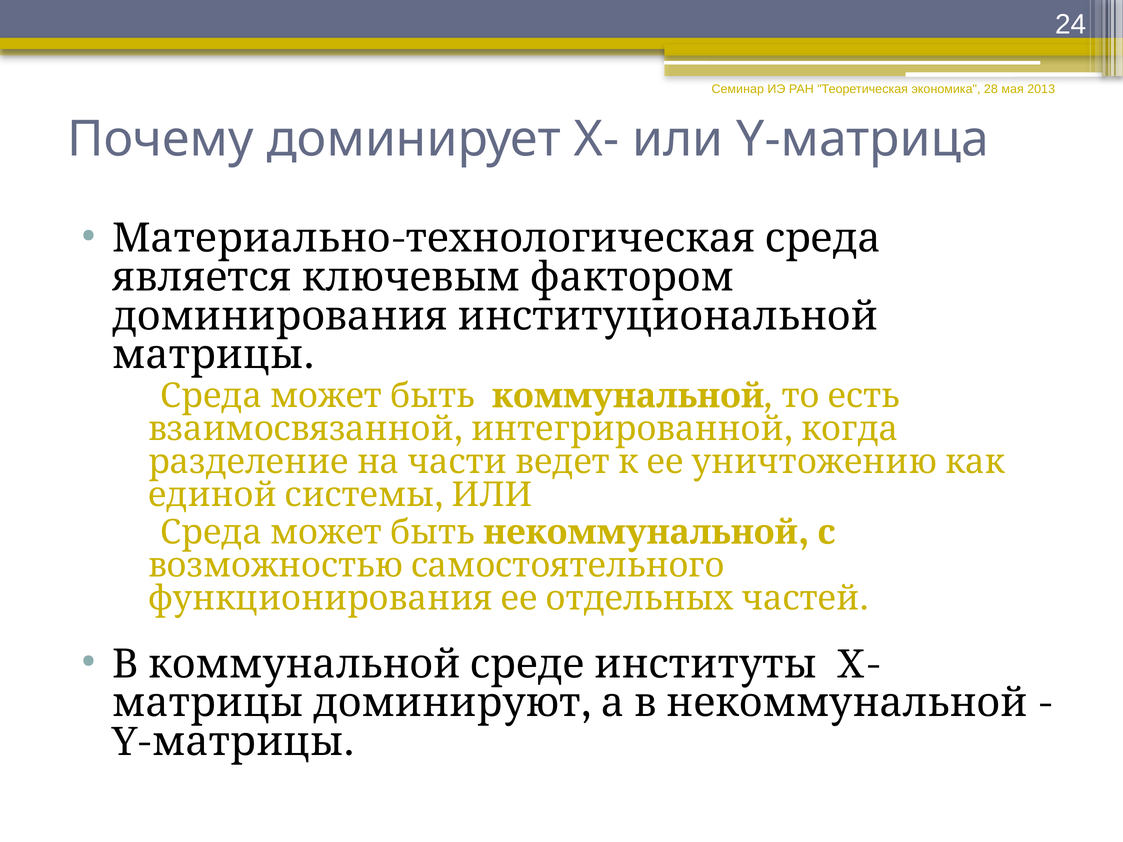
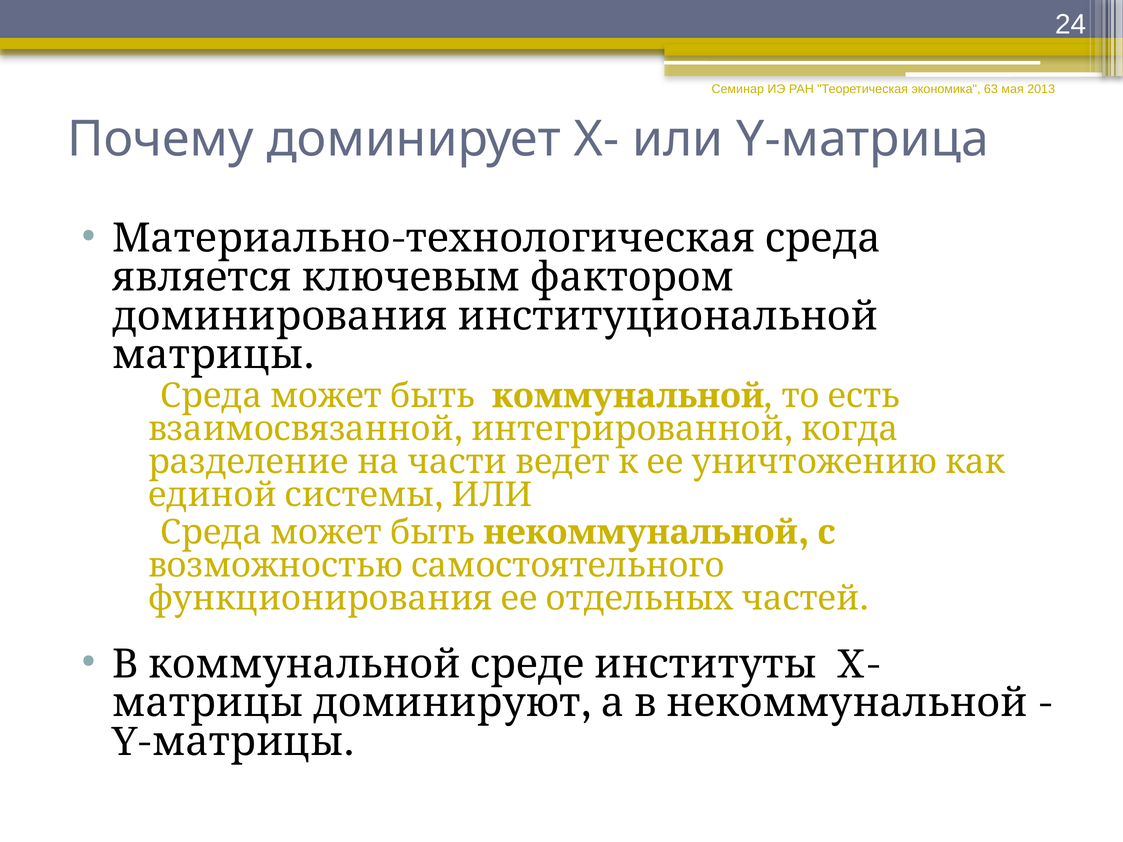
28: 28 -> 63 (991, 89)
